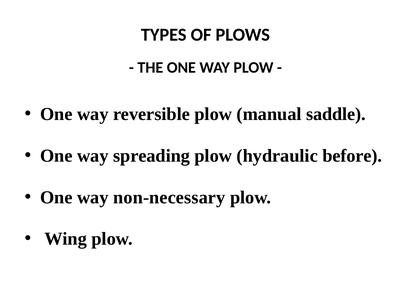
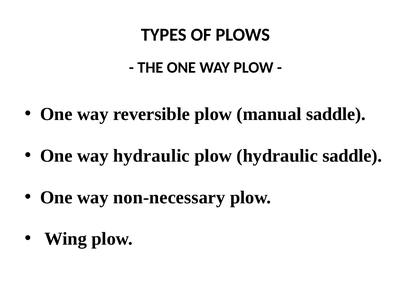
way spreading: spreading -> hydraulic (151, 156)
hydraulic before: before -> saddle (352, 156)
